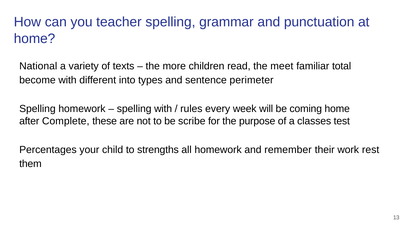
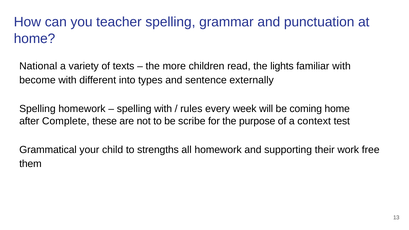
meet: meet -> lights (282, 66)
familiar total: total -> with (342, 66)
perimeter: perimeter -> externally (252, 80)
classes: classes -> context (314, 121)
Percentages: Percentages -> Grammatical (48, 150)
remember: remember -> supporting (288, 150)
rest: rest -> free (371, 150)
